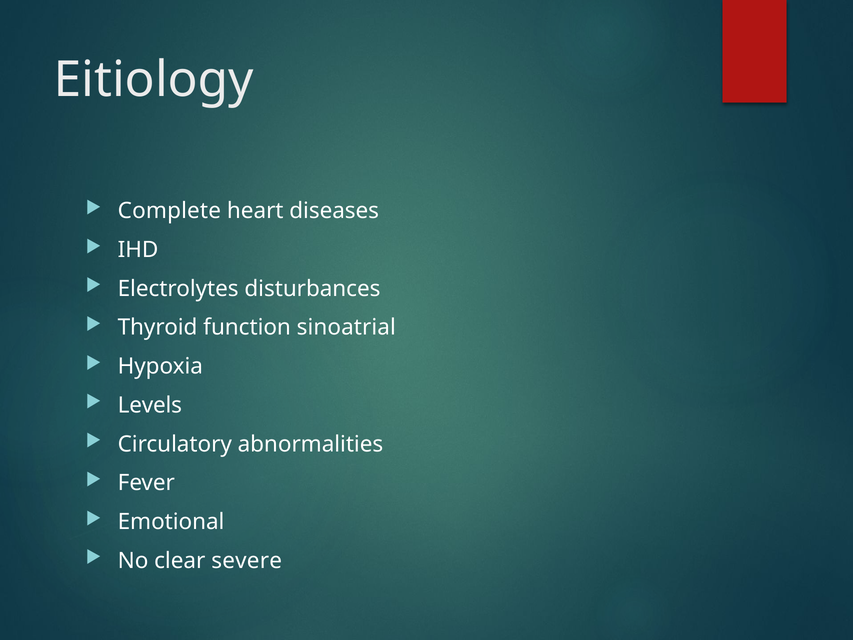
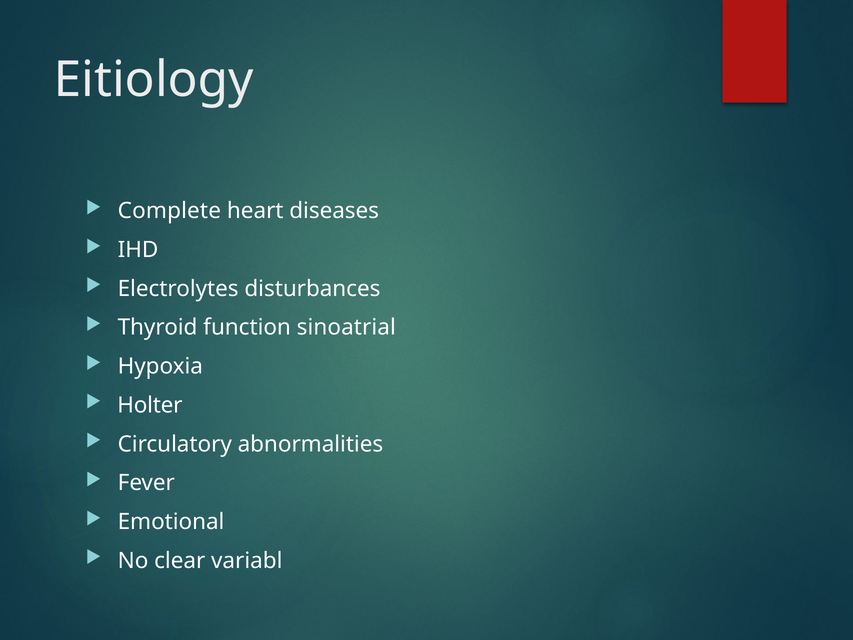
Levels: Levels -> Holter (150, 405)
severe: severe -> variabl (247, 561)
